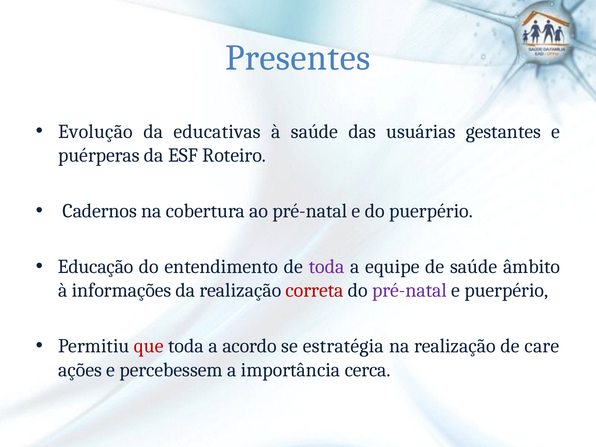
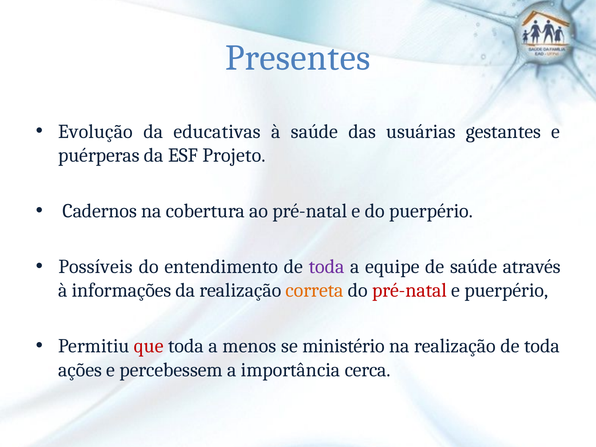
Roteiro: Roteiro -> Projeto (234, 155)
Educação: Educação -> Possíveis (96, 267)
âmbito: âmbito -> através (532, 267)
correta colour: red -> orange (315, 290)
pré-natal colour: purple -> red (409, 290)
acordo: acordo -> menos (249, 346)
estratégia: estratégia -> ministério (344, 346)
realização de care: care -> toda (542, 346)
